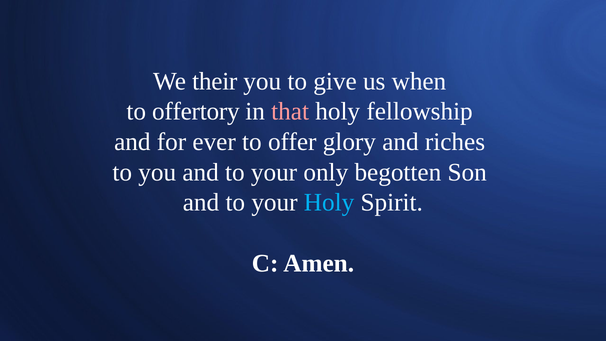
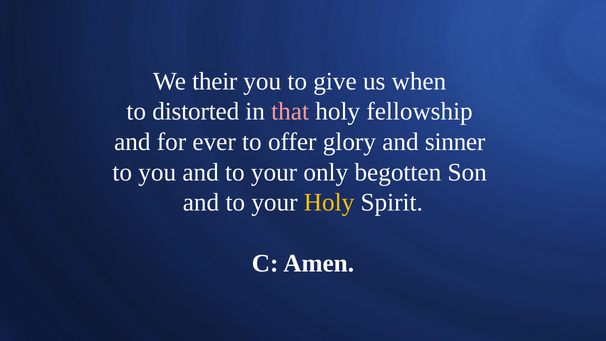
offertory: offertory -> distorted (196, 112)
riches: riches -> sinner (455, 142)
Holy colour: light blue -> yellow (329, 202)
